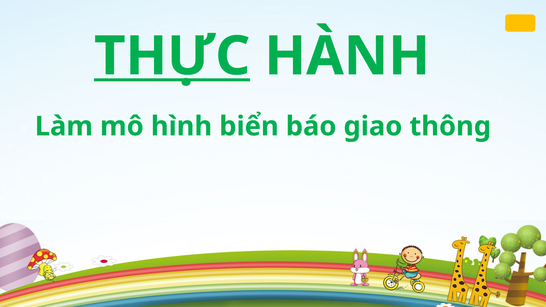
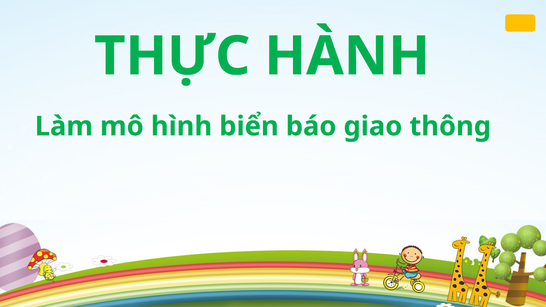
THỰC underline: present -> none (172, 56)
